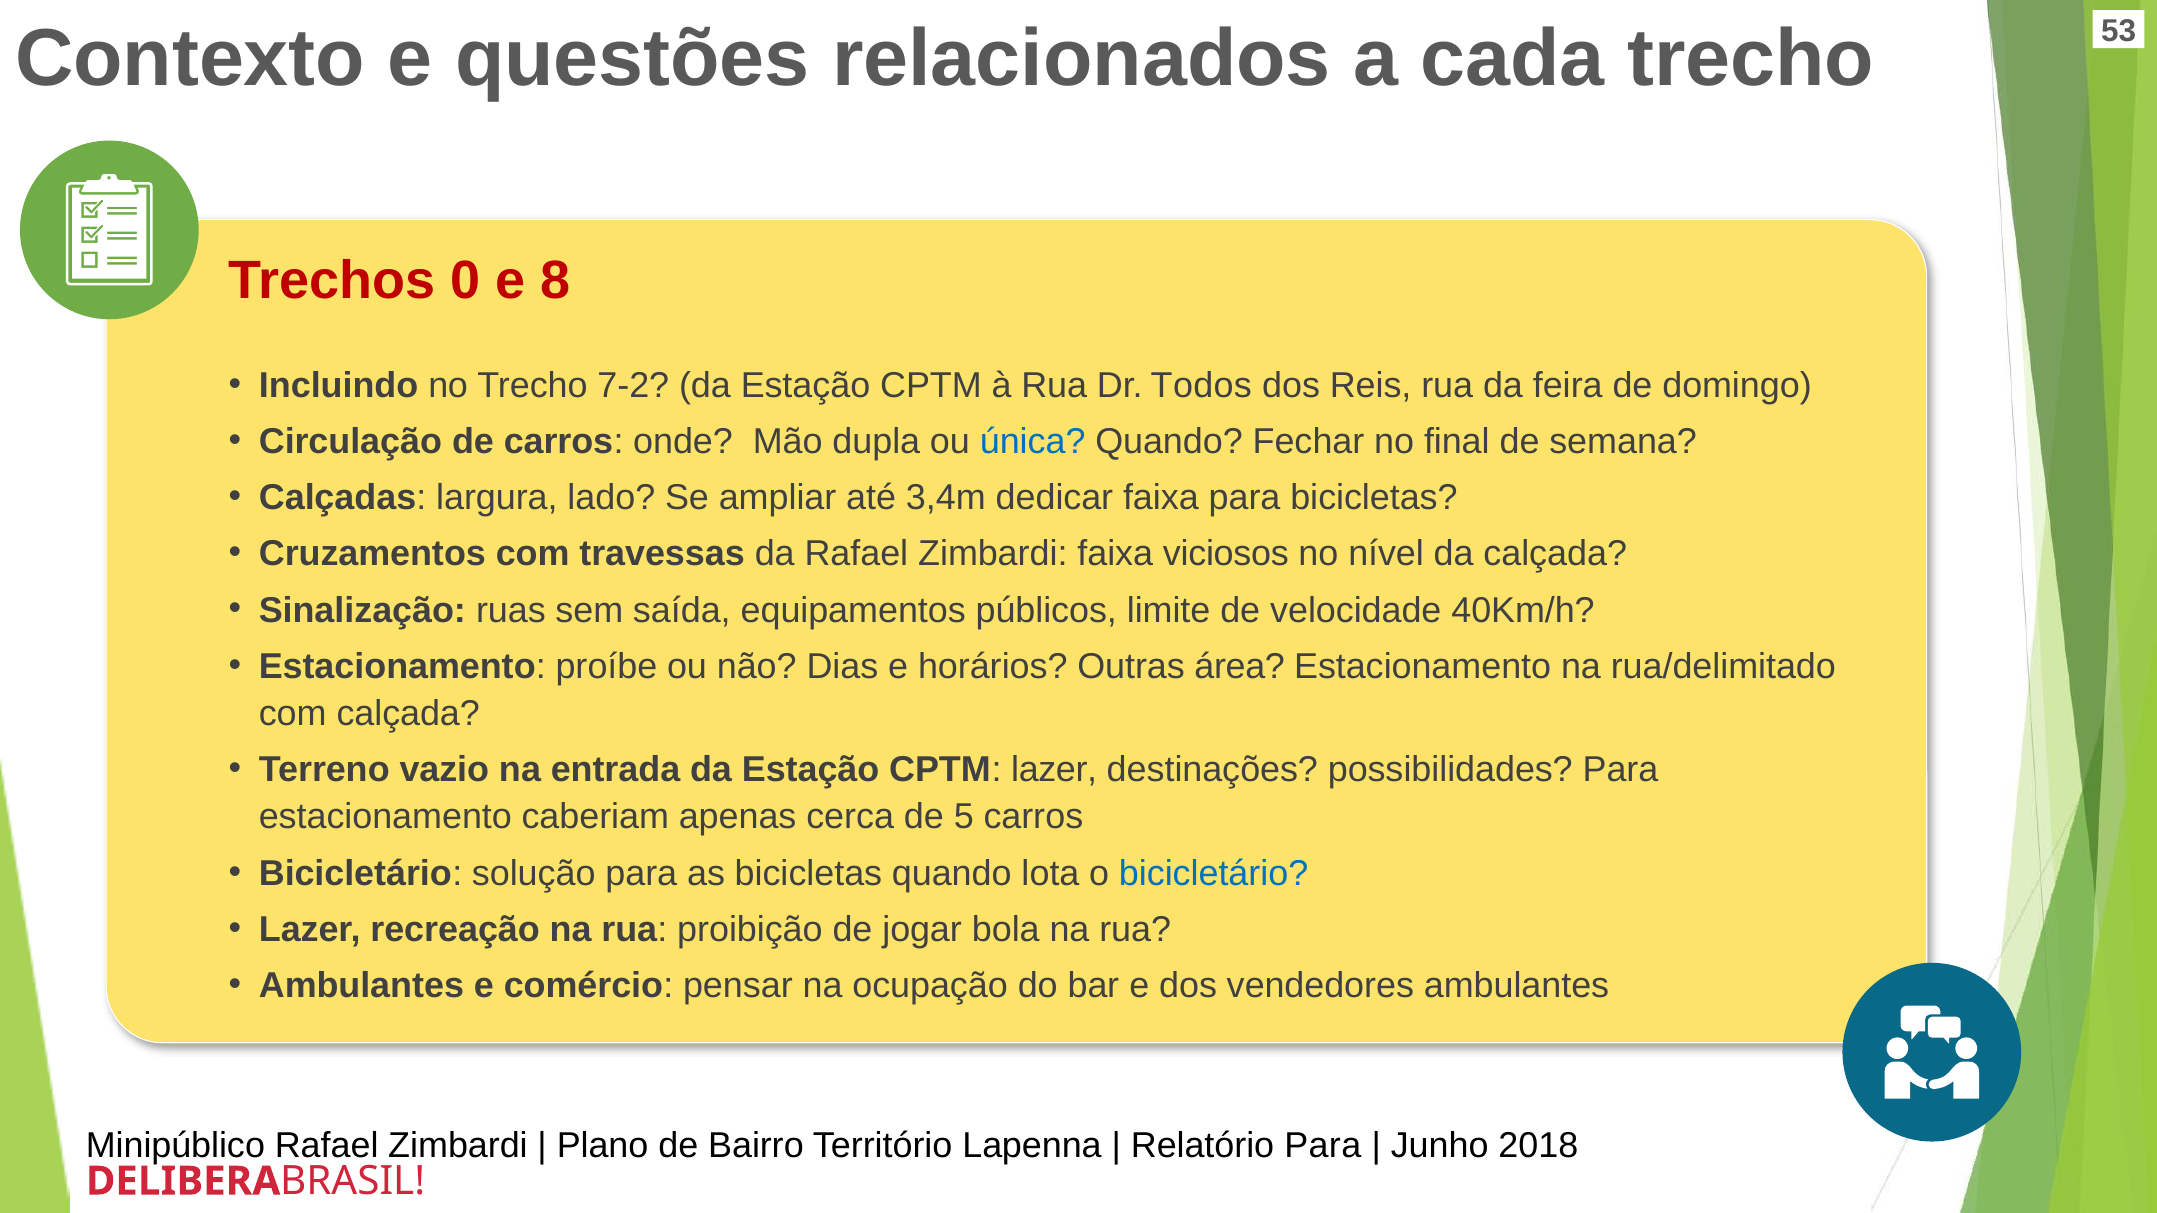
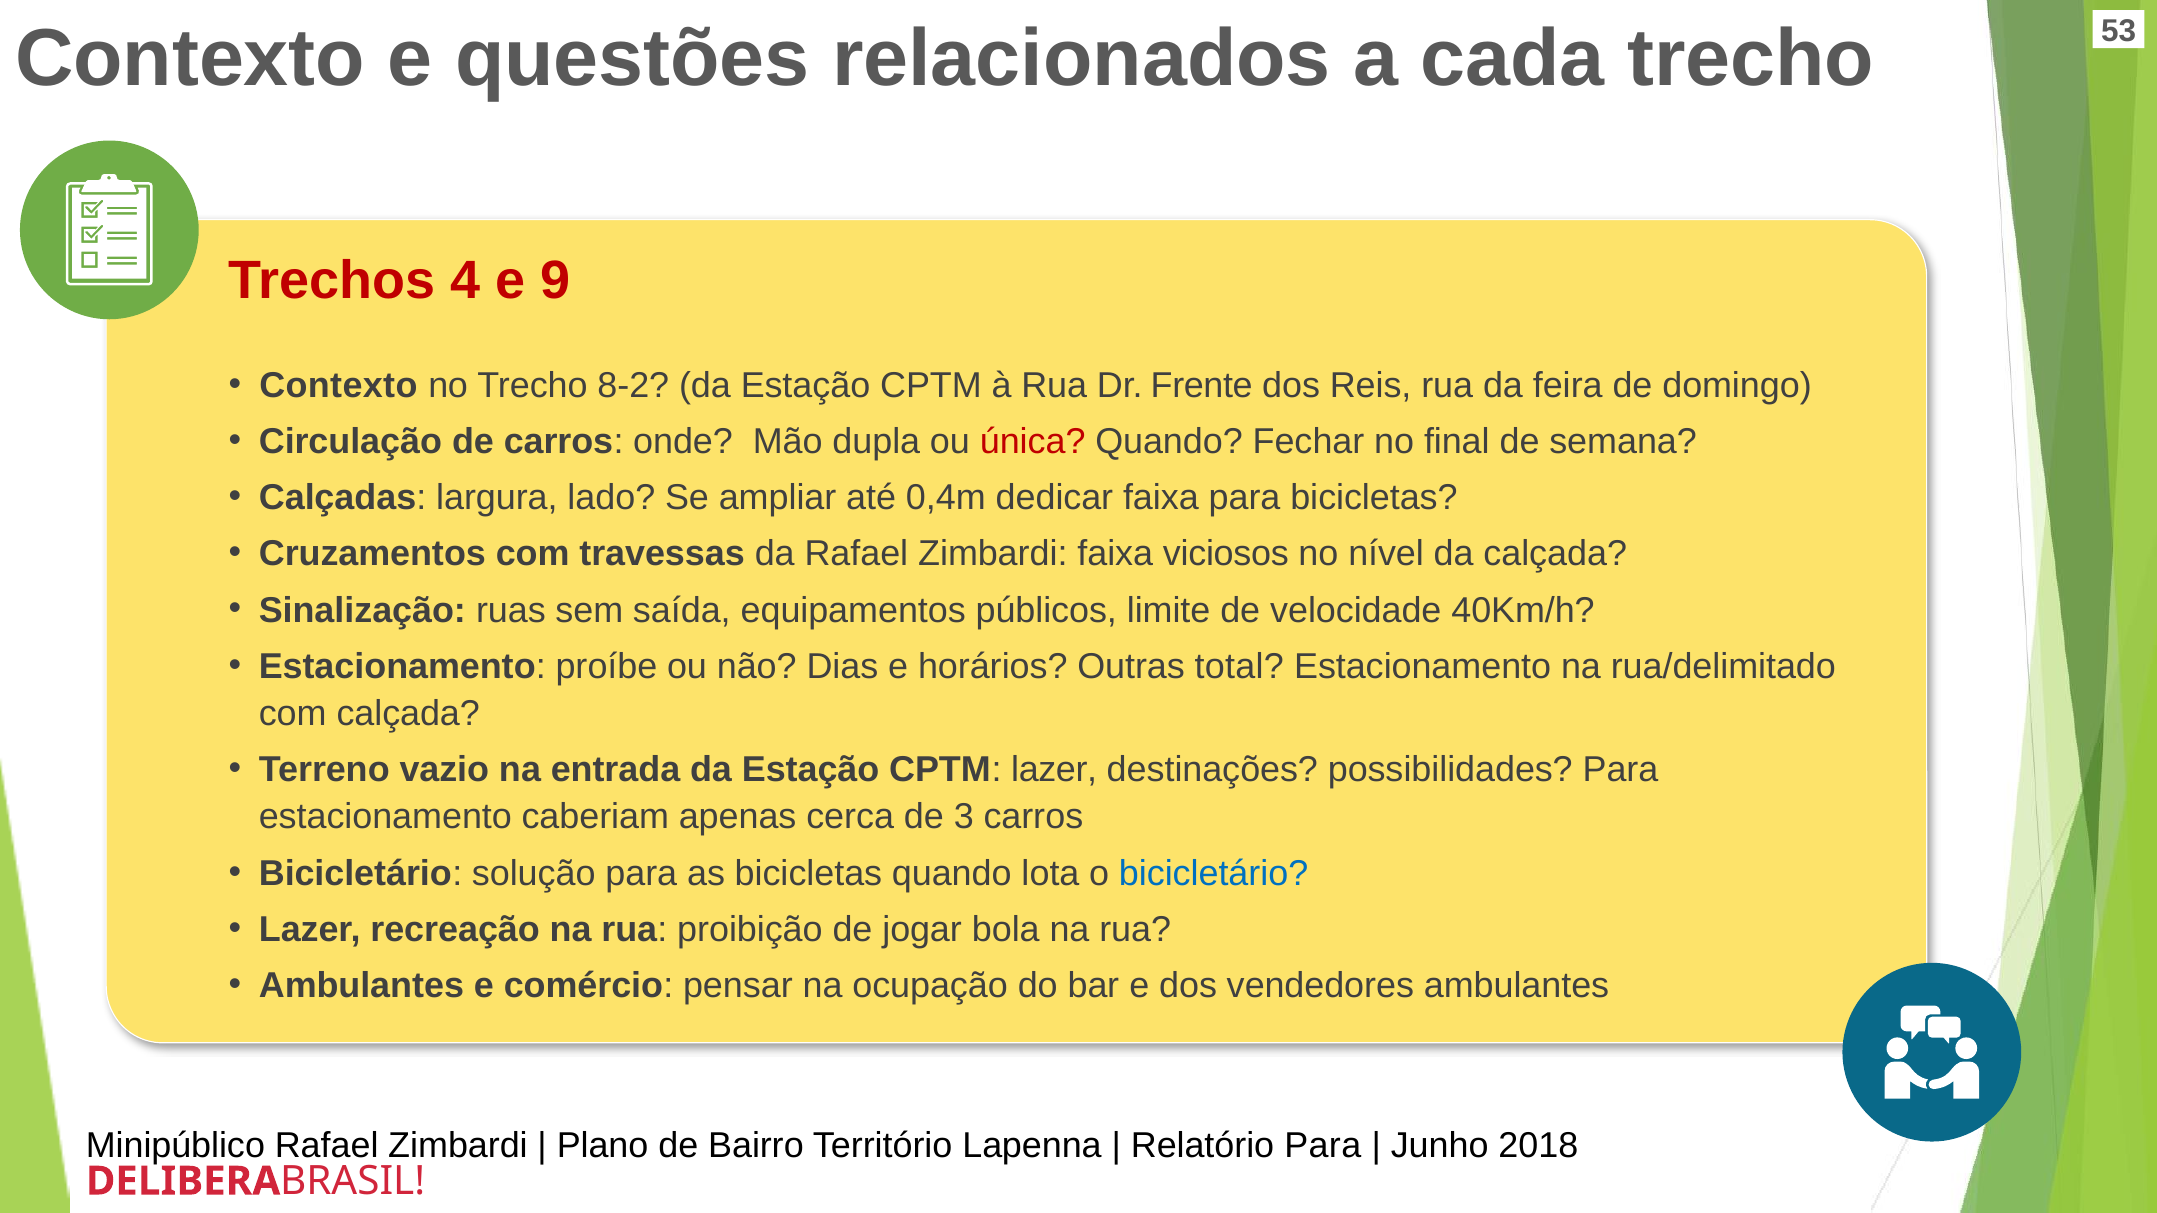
0: 0 -> 4 (465, 281)
8: 8 -> 9 (555, 281)
Incluindo: Incluindo -> Contexto (338, 385)
7-2: 7-2 -> 8-2 (633, 385)
Todos: Todos -> Frente (1202, 385)
única colour: blue -> red (1033, 442)
3,4m: 3,4m -> 0,4m (946, 498)
área: área -> total (1239, 667)
5: 5 -> 3 (964, 817)
